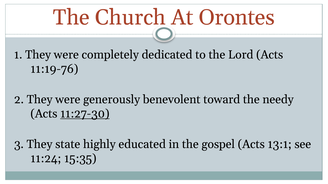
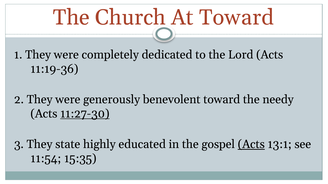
At Orontes: Orontes -> Toward (237, 17)
11:19-76: 11:19-76 -> 11:19-36 (54, 69)
Acts underline: none -> present (251, 145)
11:24: 11:24 -> 11:54 (46, 159)
